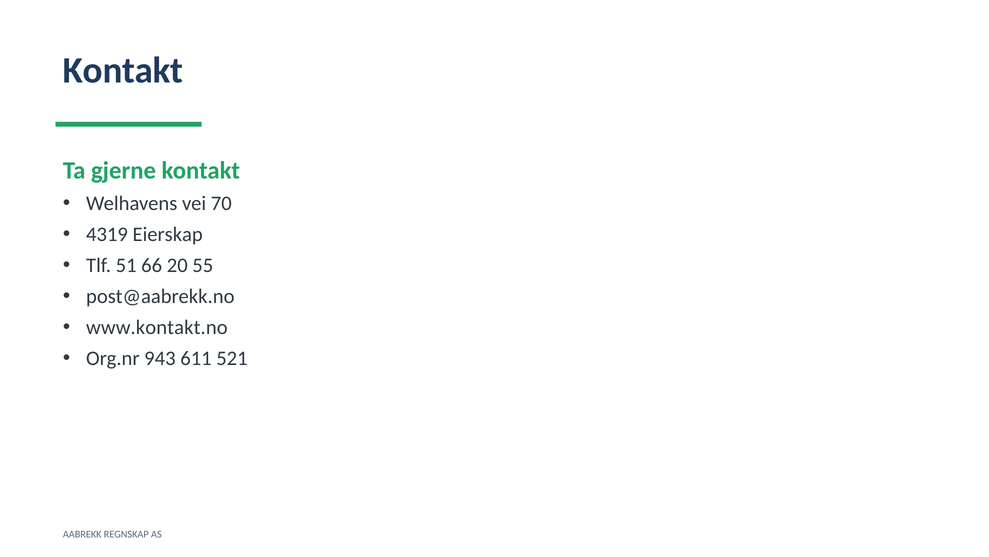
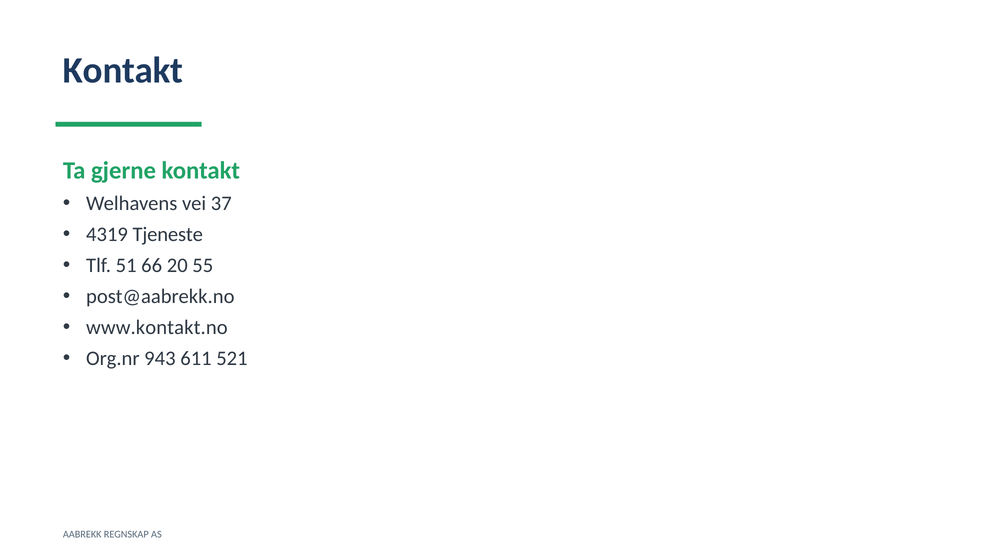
70: 70 -> 37 (221, 203)
Eierskap: Eierskap -> Tjeneste (168, 234)
